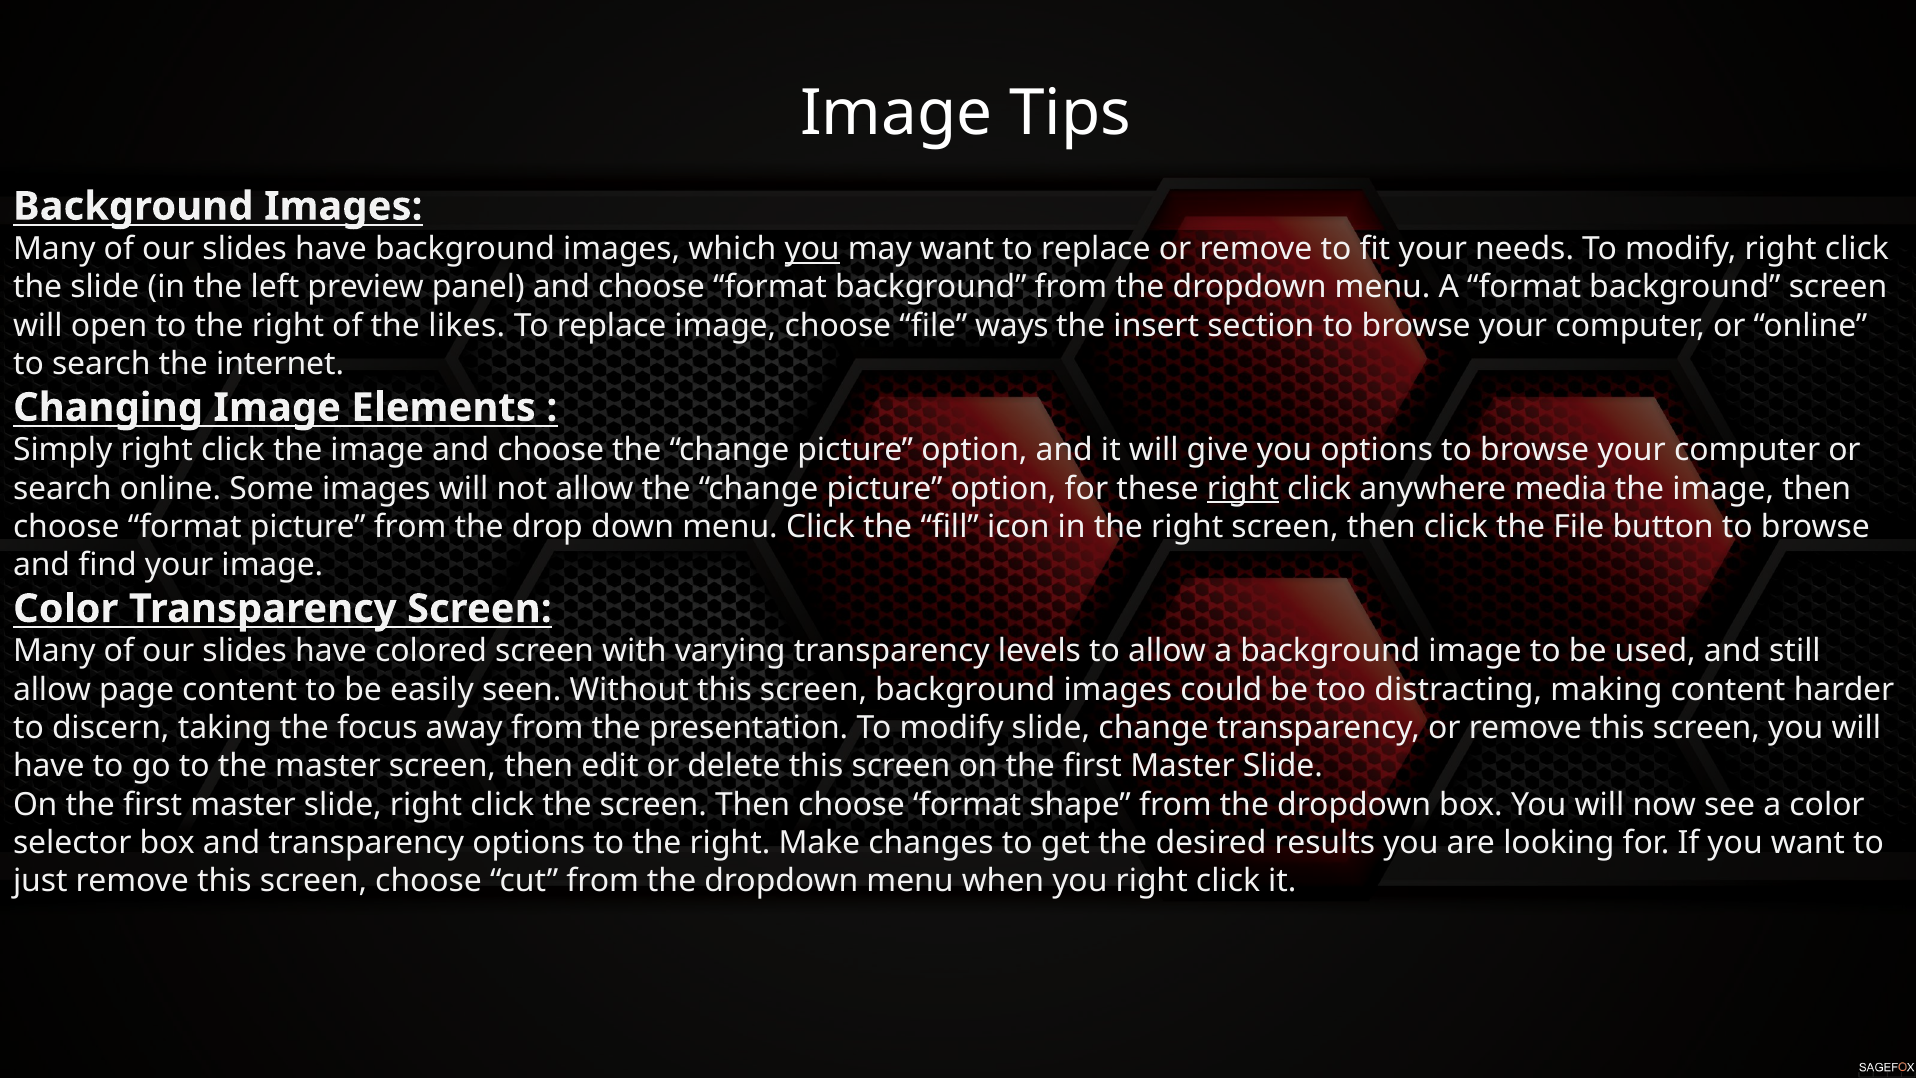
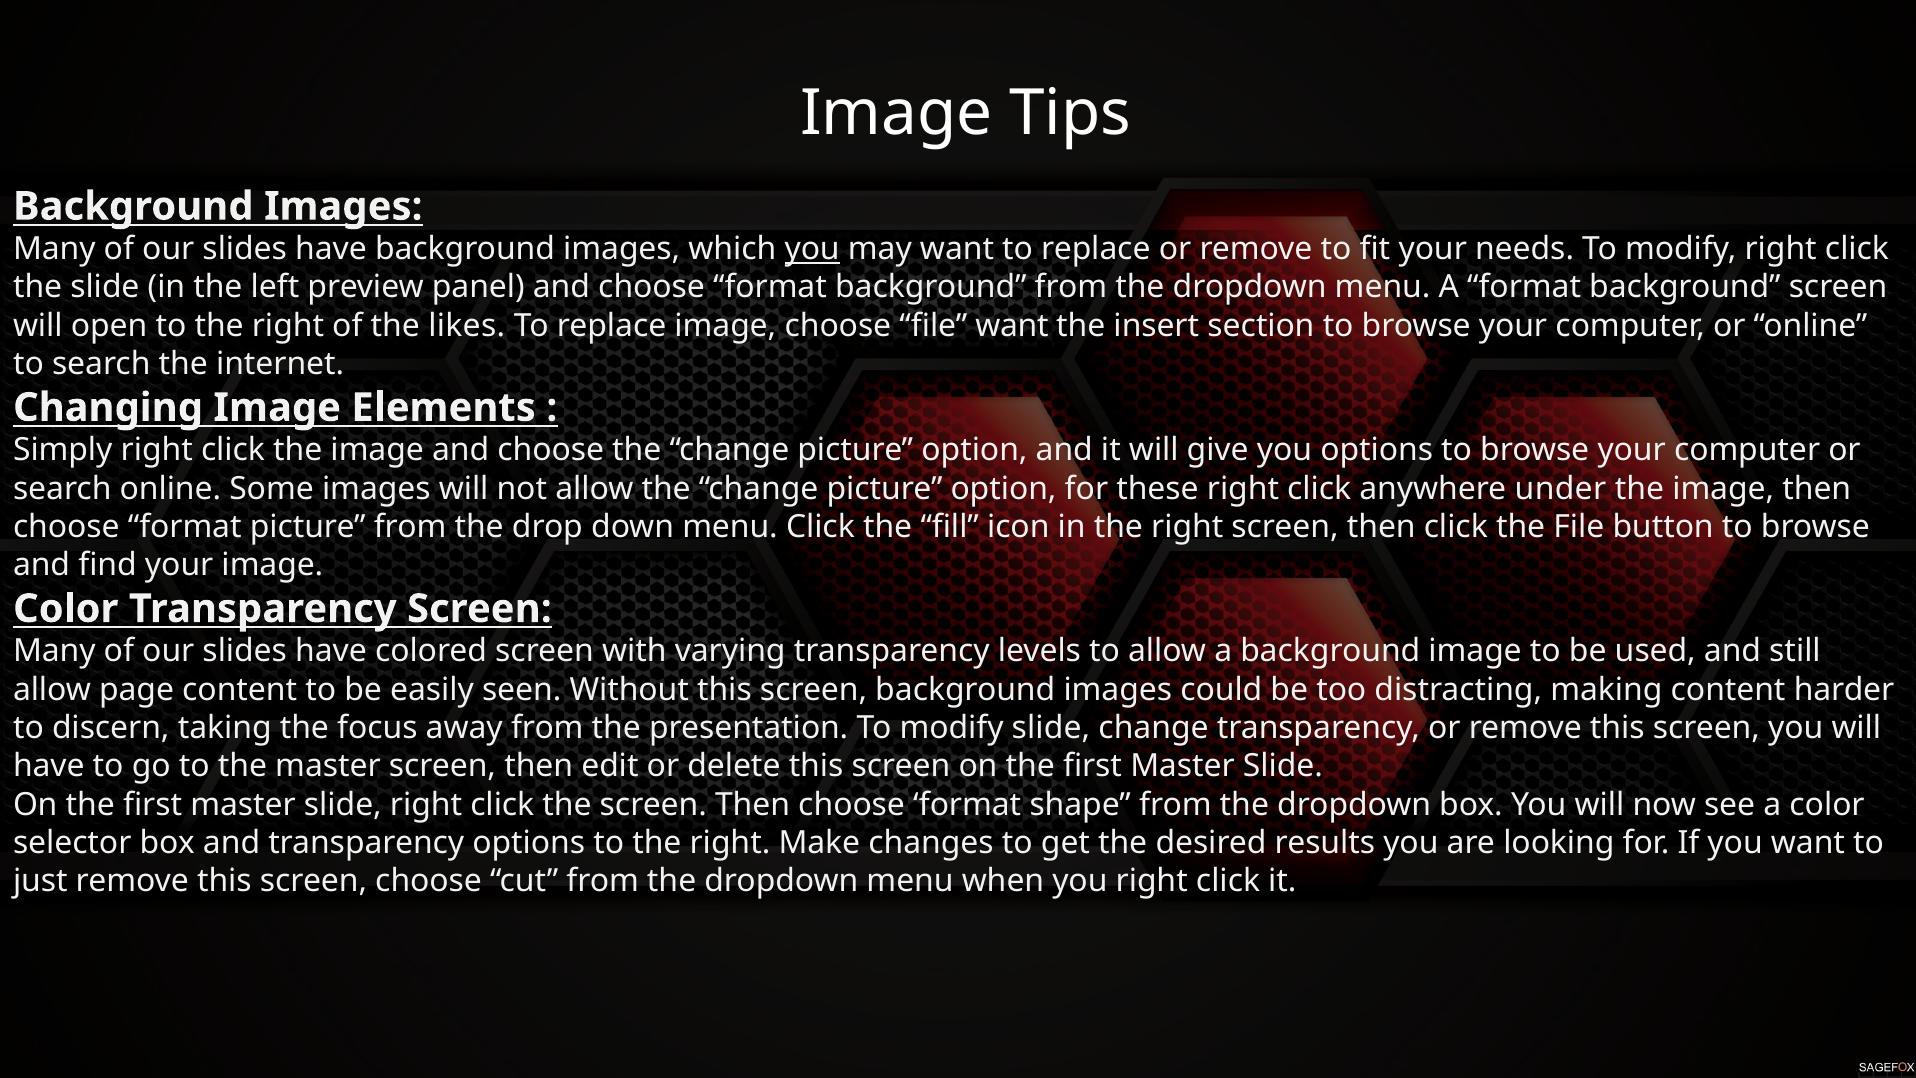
file ways: ways -> want (1012, 326)
right underline: present -> none (1243, 488)
media: media -> under (1560, 488)
